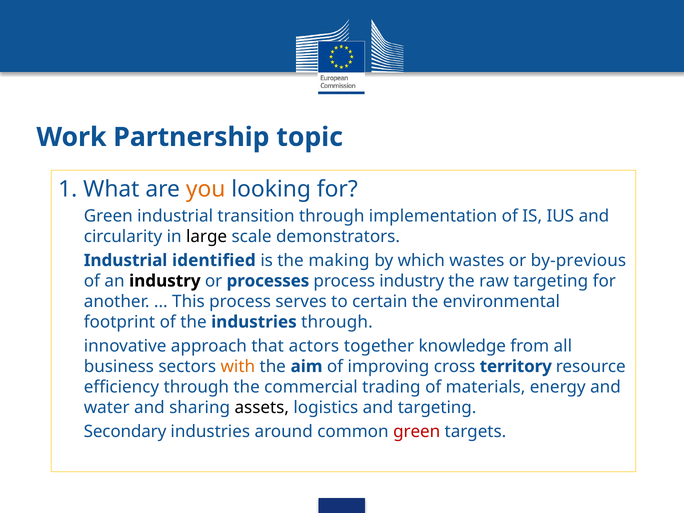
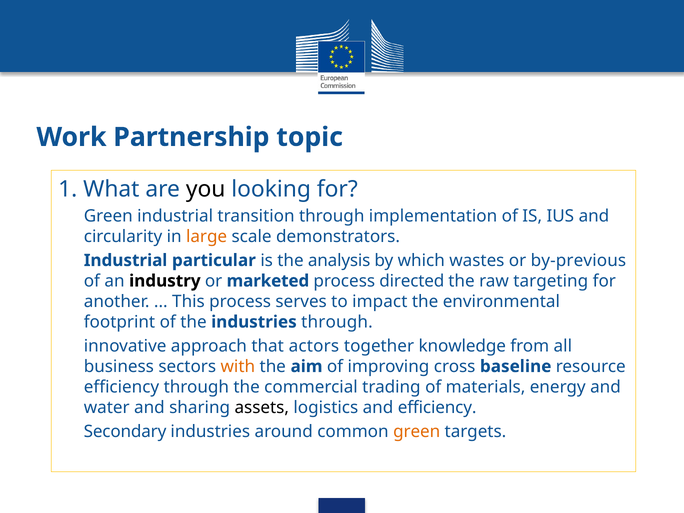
you colour: orange -> black (206, 189)
large colour: black -> orange (207, 236)
identified: identified -> particular (214, 260)
making: making -> analysis (339, 260)
processes: processes -> marketed (268, 281)
process industry: industry -> directed (412, 281)
certain: certain -> impact (380, 301)
territory: territory -> baseline (516, 366)
and targeting: targeting -> efficiency (437, 407)
green colour: red -> orange (417, 431)
